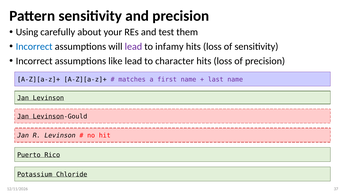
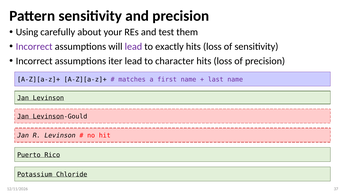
Incorrect colour: blue -> purple (34, 47)
infamy: infamy -> exactly (169, 47)
like: like -> iter (115, 61)
